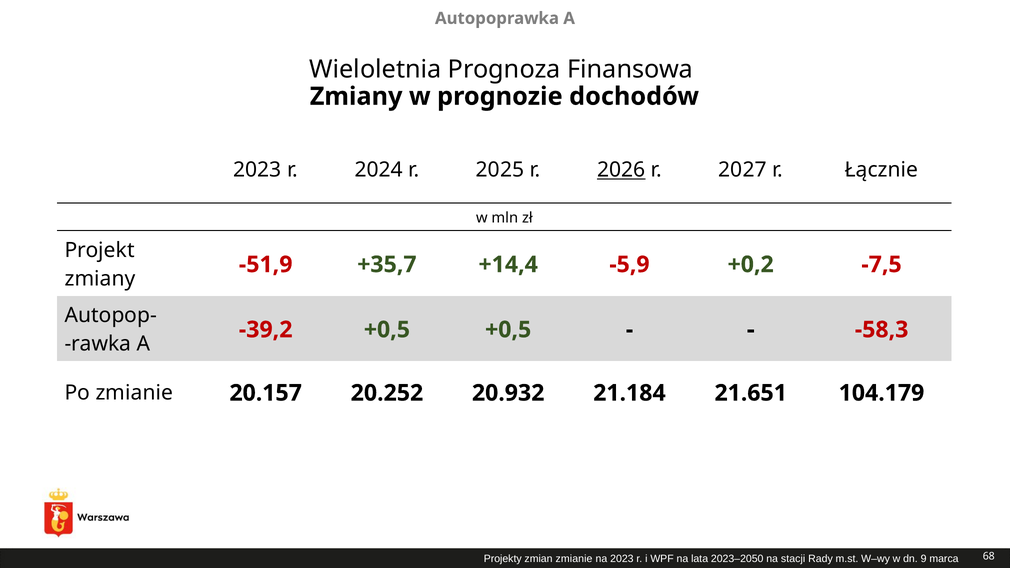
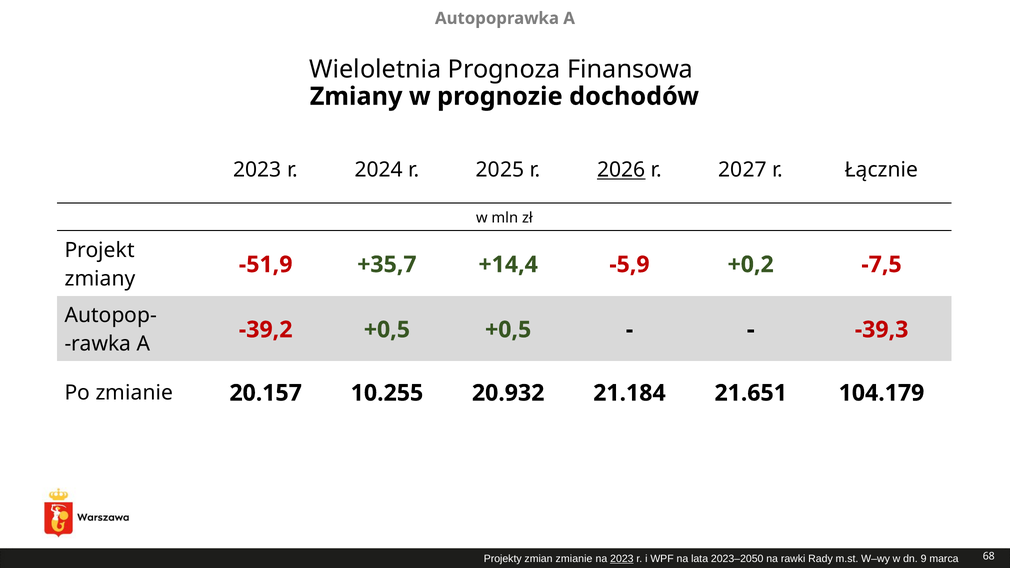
-58,3: -58,3 -> -39,3 (882, 330)
20.252: 20.252 -> 10.255 (387, 393)
2023 underline: none -> present (622, 559)
stacji: stacji -> rawki (793, 559)
